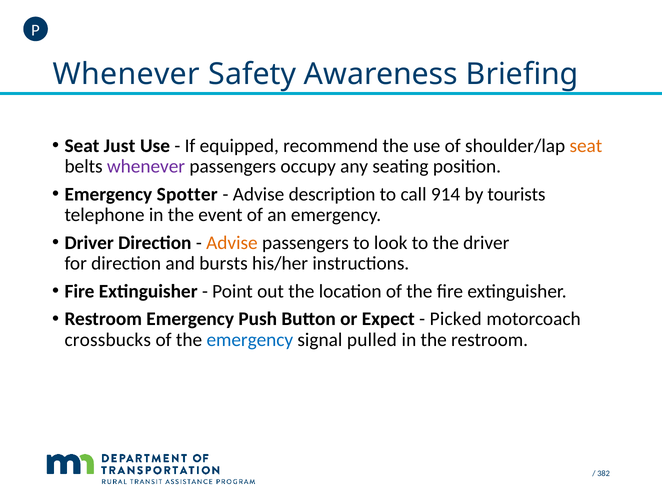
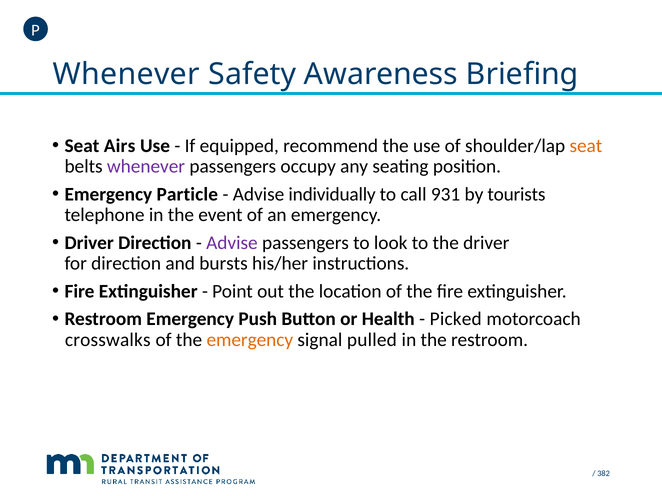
Just: Just -> Airs (120, 146)
Spotter: Spotter -> Particle (187, 194)
description: description -> individually (332, 194)
914: 914 -> 931 (446, 194)
Advise colour: orange -> purple (232, 243)
Expect: Expect -> Health (388, 319)
crossbucks: crossbucks -> crosswalks (108, 340)
emergency colour: blue -> orange (250, 340)
